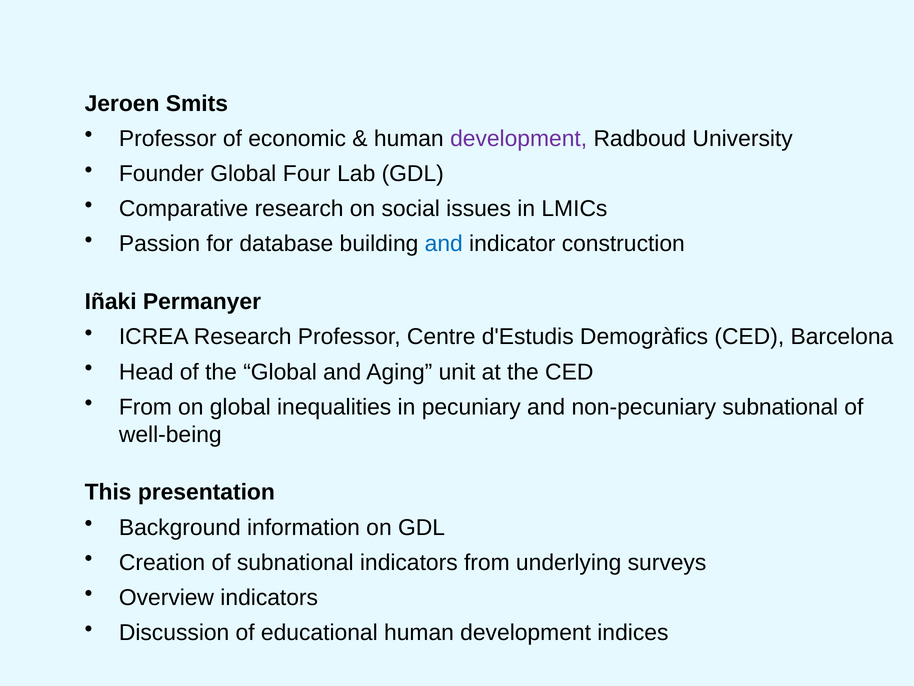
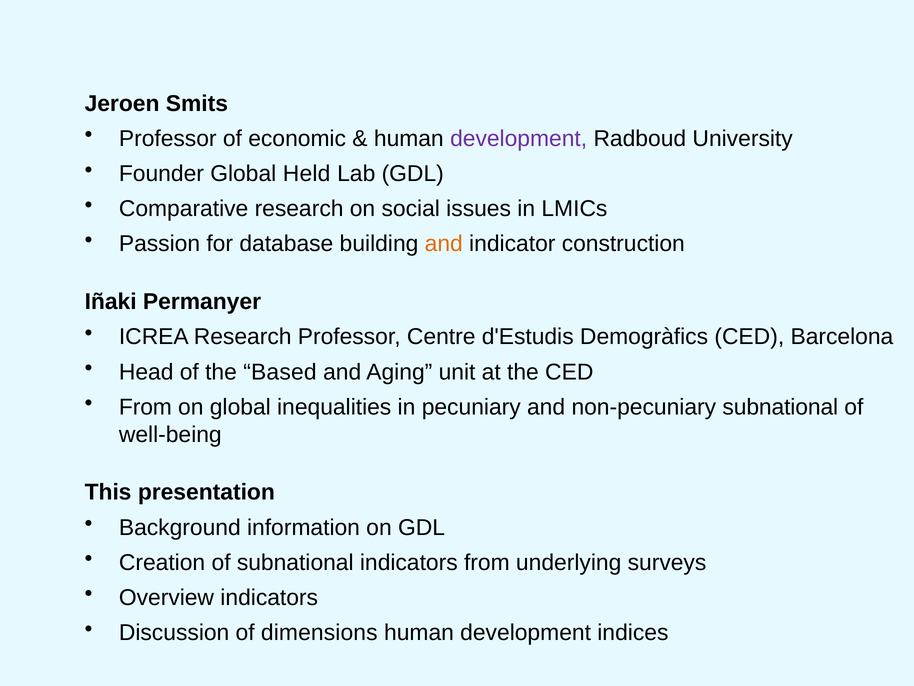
Four: Four -> Held (307, 174)
and colour: blue -> orange (444, 244)
the Global: Global -> Based (280, 372)
educational: educational -> dimensions (319, 632)
